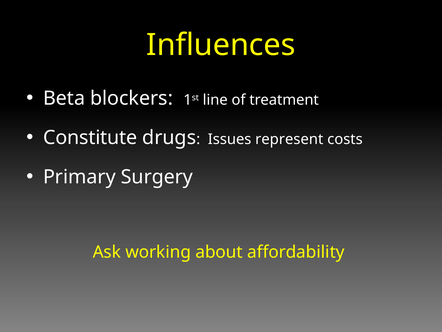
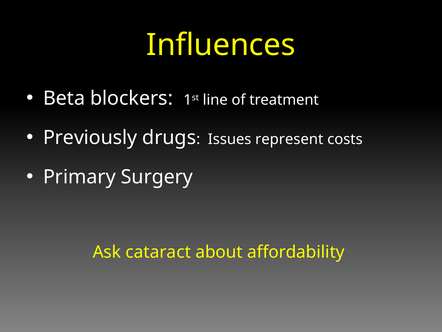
Constitute: Constitute -> Previously (90, 137)
working: working -> cataract (158, 252)
